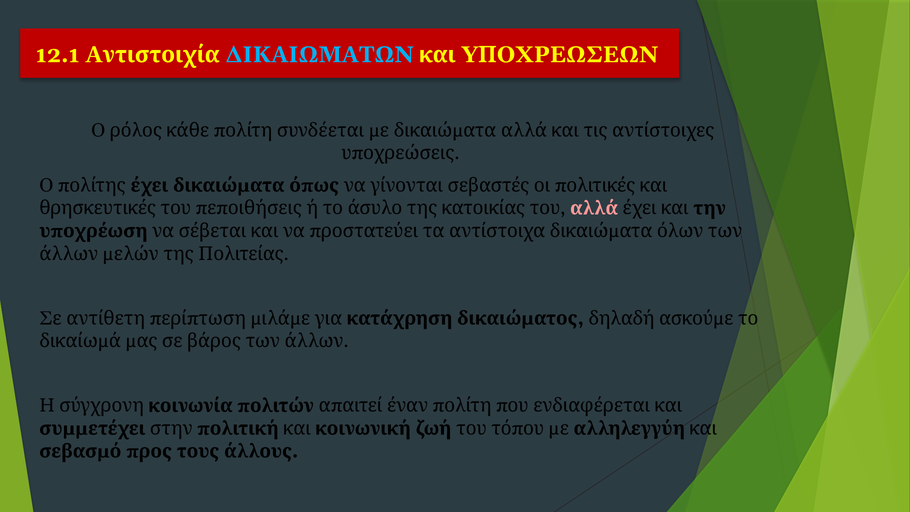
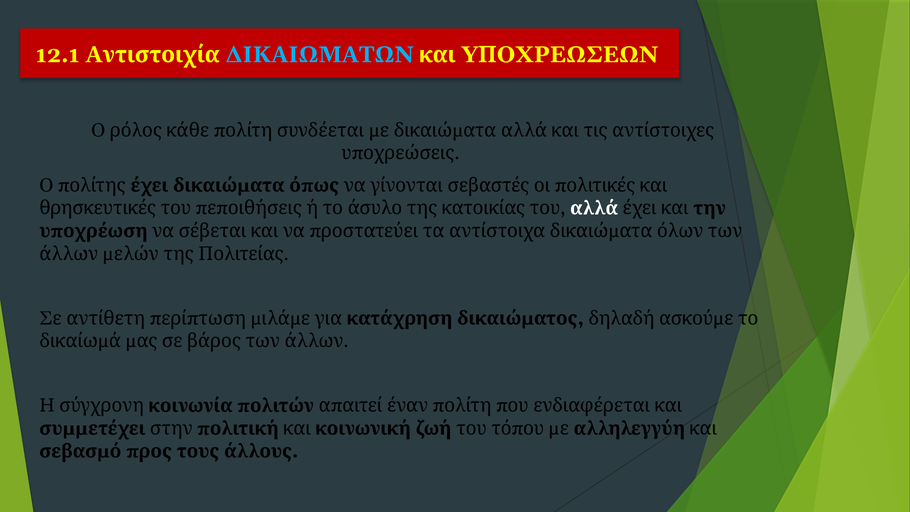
αλλά colour: pink -> white (594, 208)
